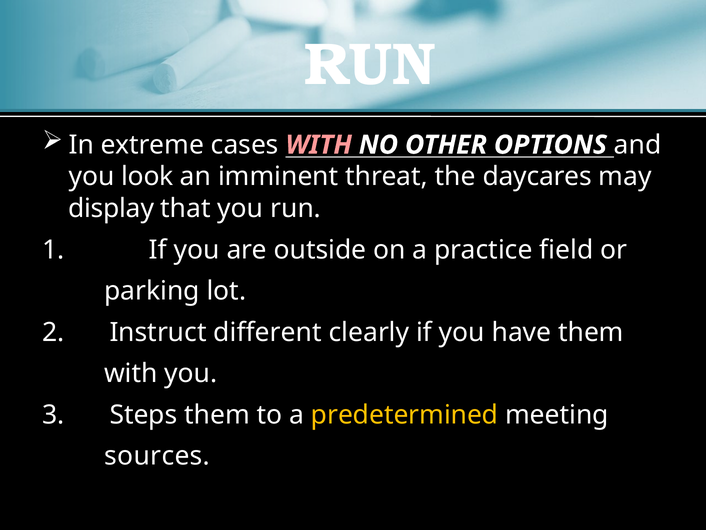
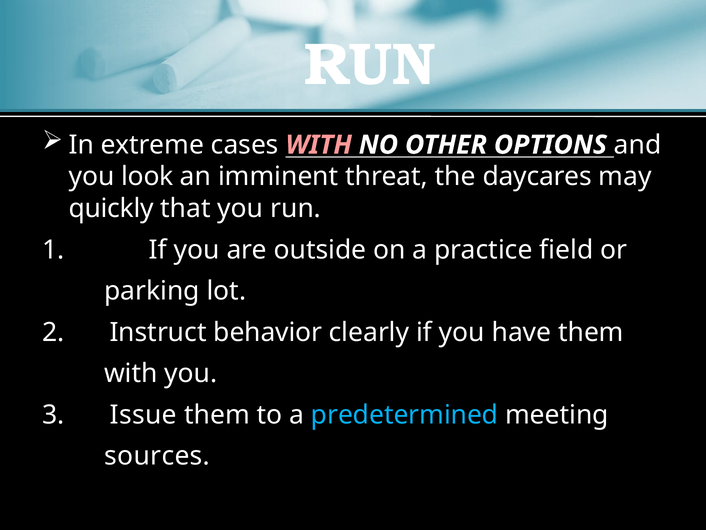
display: display -> quickly (111, 208)
different: different -> behavior (268, 332)
Steps: Steps -> Issue (143, 414)
predetermined colour: yellow -> light blue (405, 414)
